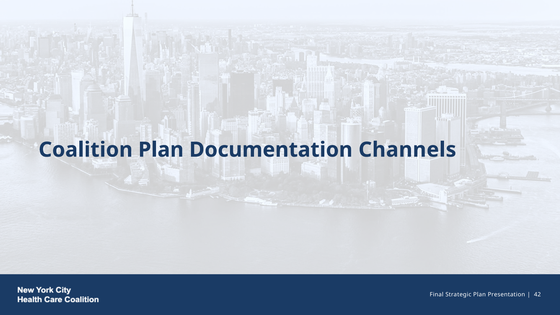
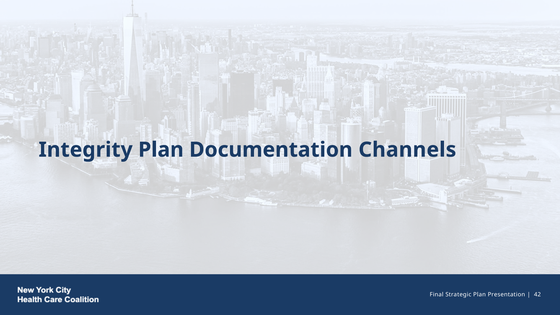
Coalition: Coalition -> Integrity (86, 150)
